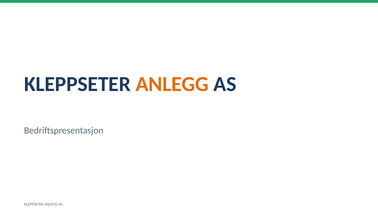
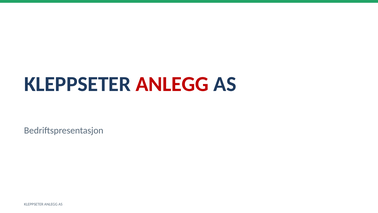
ANLEGG colour: orange -> red (172, 84)
